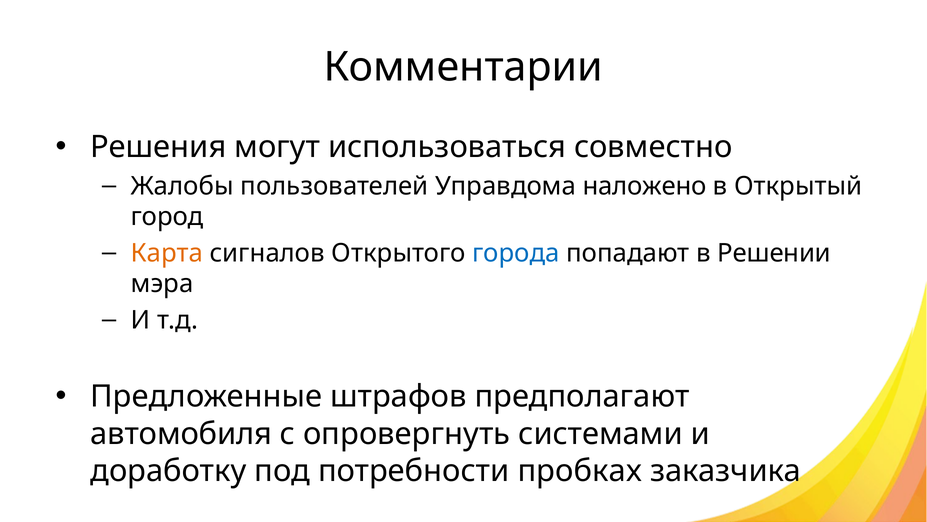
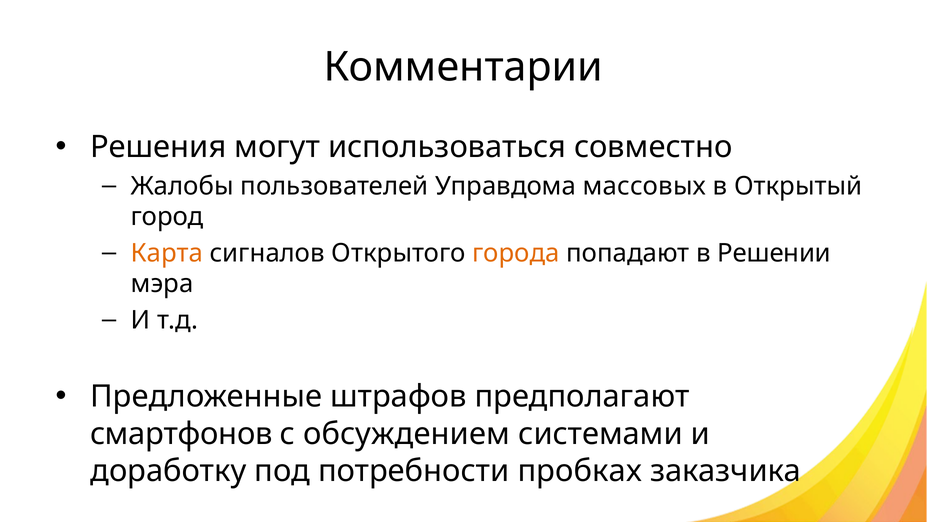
наложено: наложено -> массовых (644, 186)
города colour: blue -> orange (516, 253)
автомобиля: автомобиля -> смартфонов (181, 433)
опровергнуть: опровергнуть -> обсуждением (407, 433)
